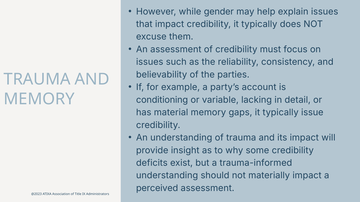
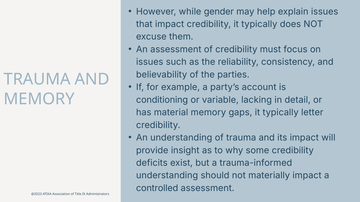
issue: issue -> letter (312, 113)
perceived: perceived -> controlled (157, 189)
